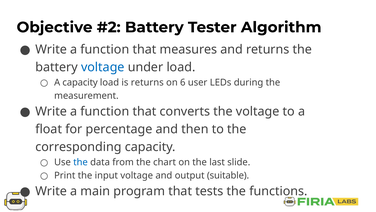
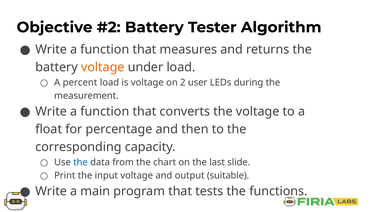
voltage colour: blue -> orange (103, 67)
A capacity: capacity -> percent (80, 82)
is returns: returns -> voltage (147, 82)
6: 6 -> 2 (183, 82)
